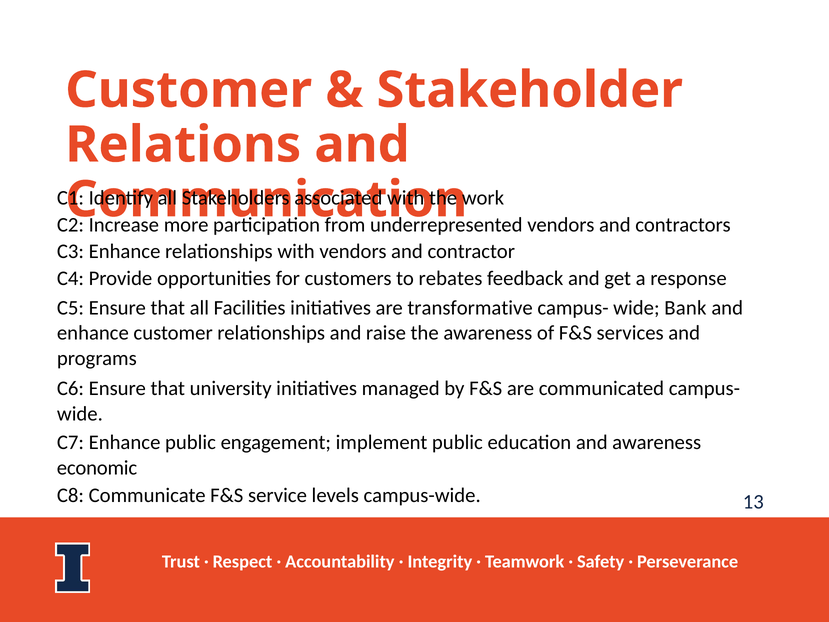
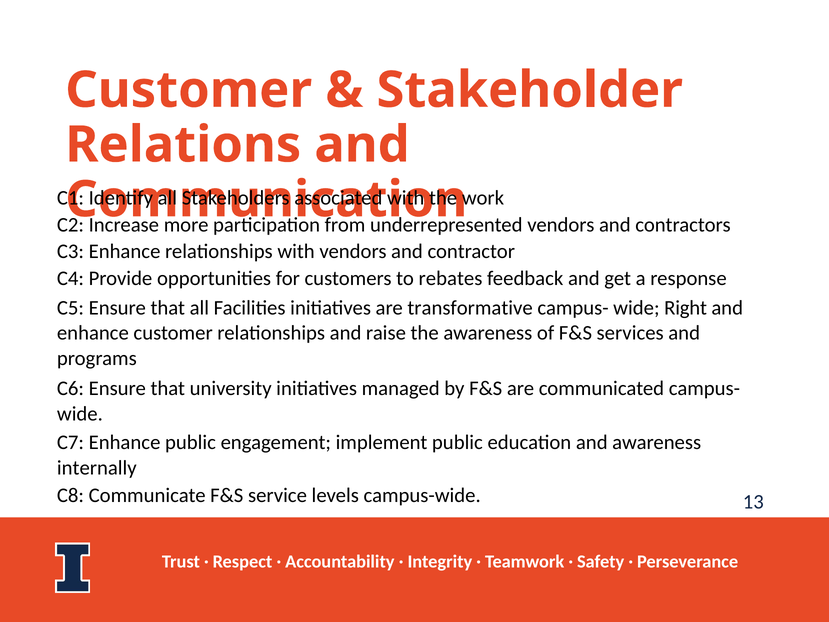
Bank: Bank -> Right (686, 308)
economic: economic -> internally (97, 468)
